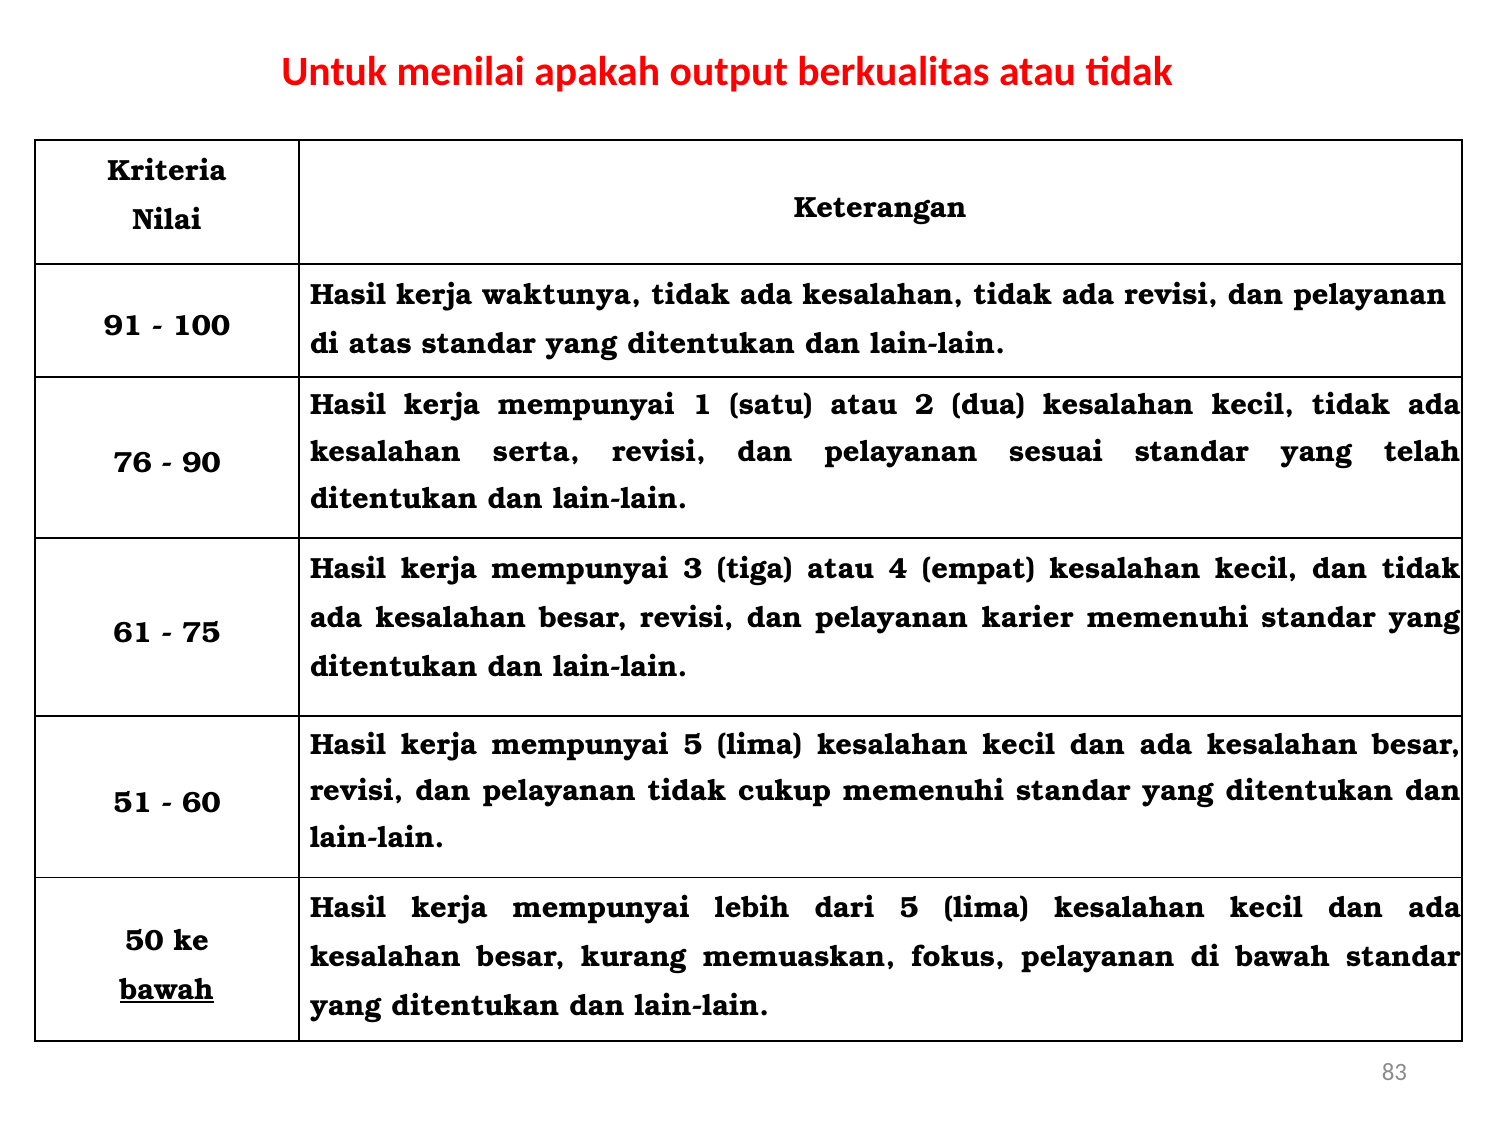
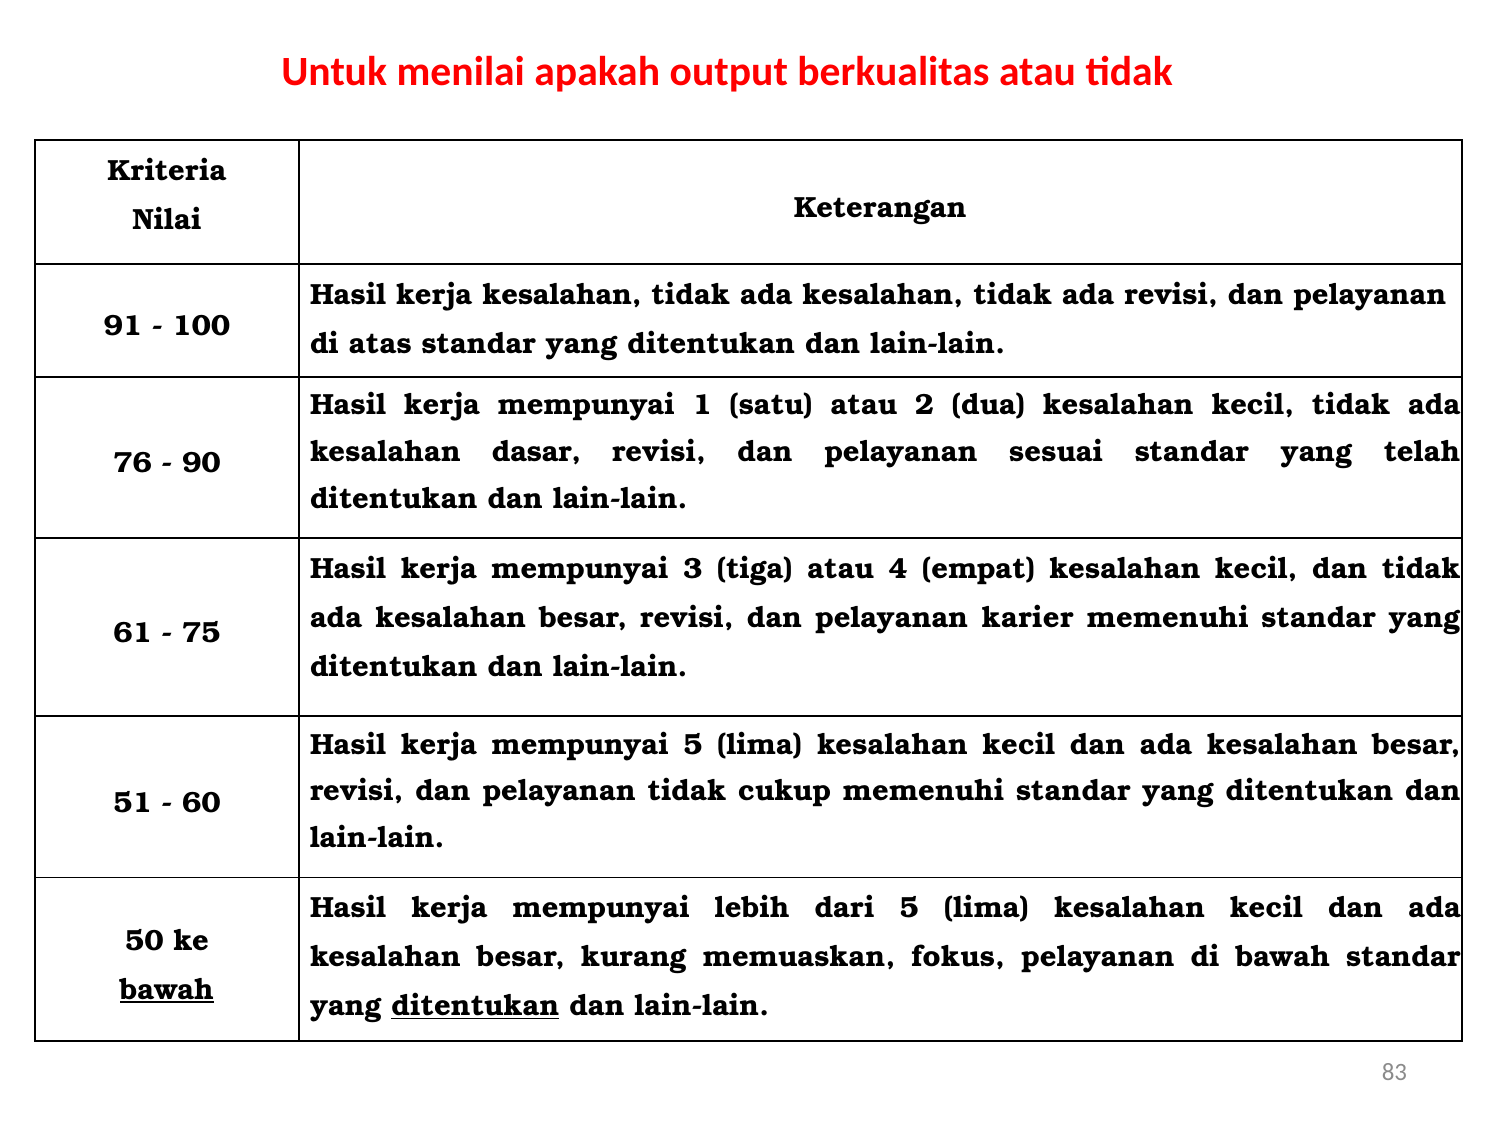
kerja waktunya: waktunya -> kesalahan (562, 295)
serta: serta -> dasar (537, 452)
ditentukan underline: none -> present (475, 1006)
